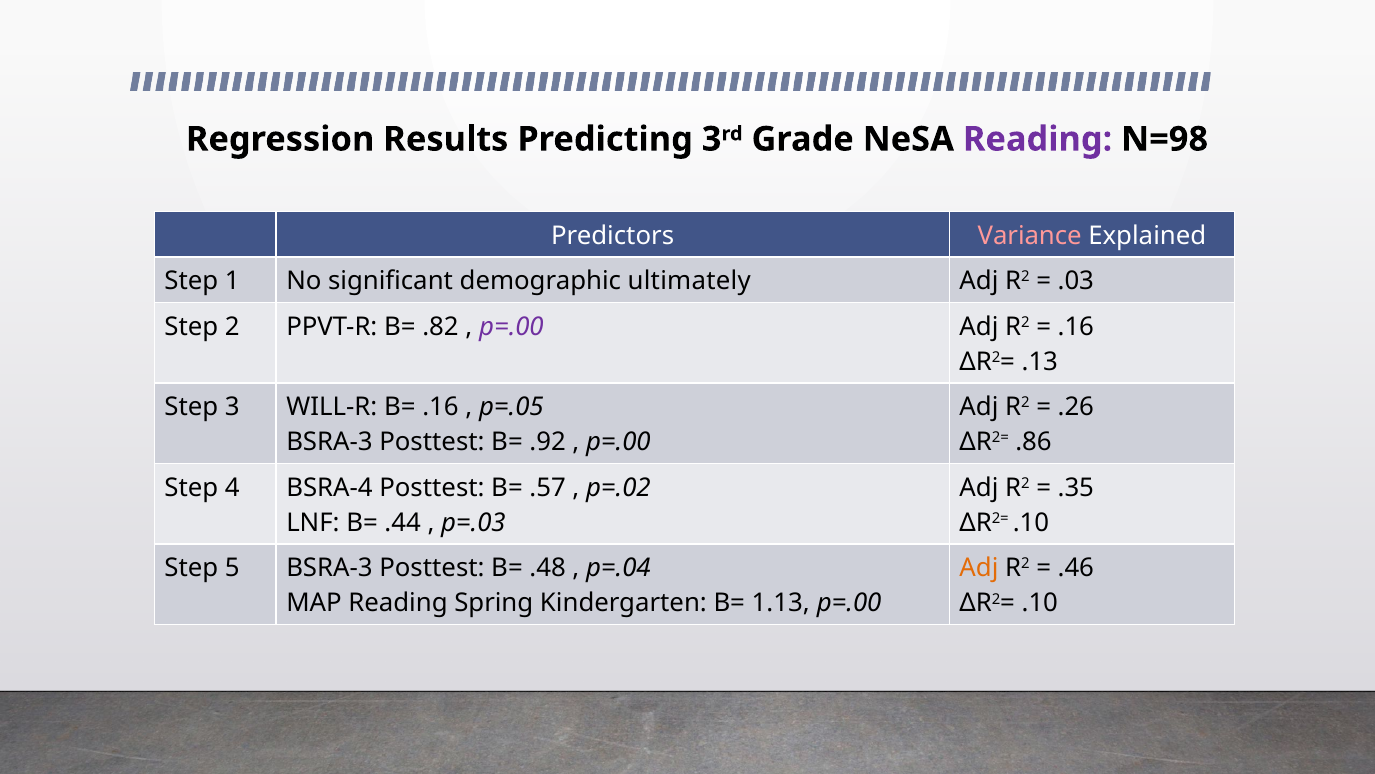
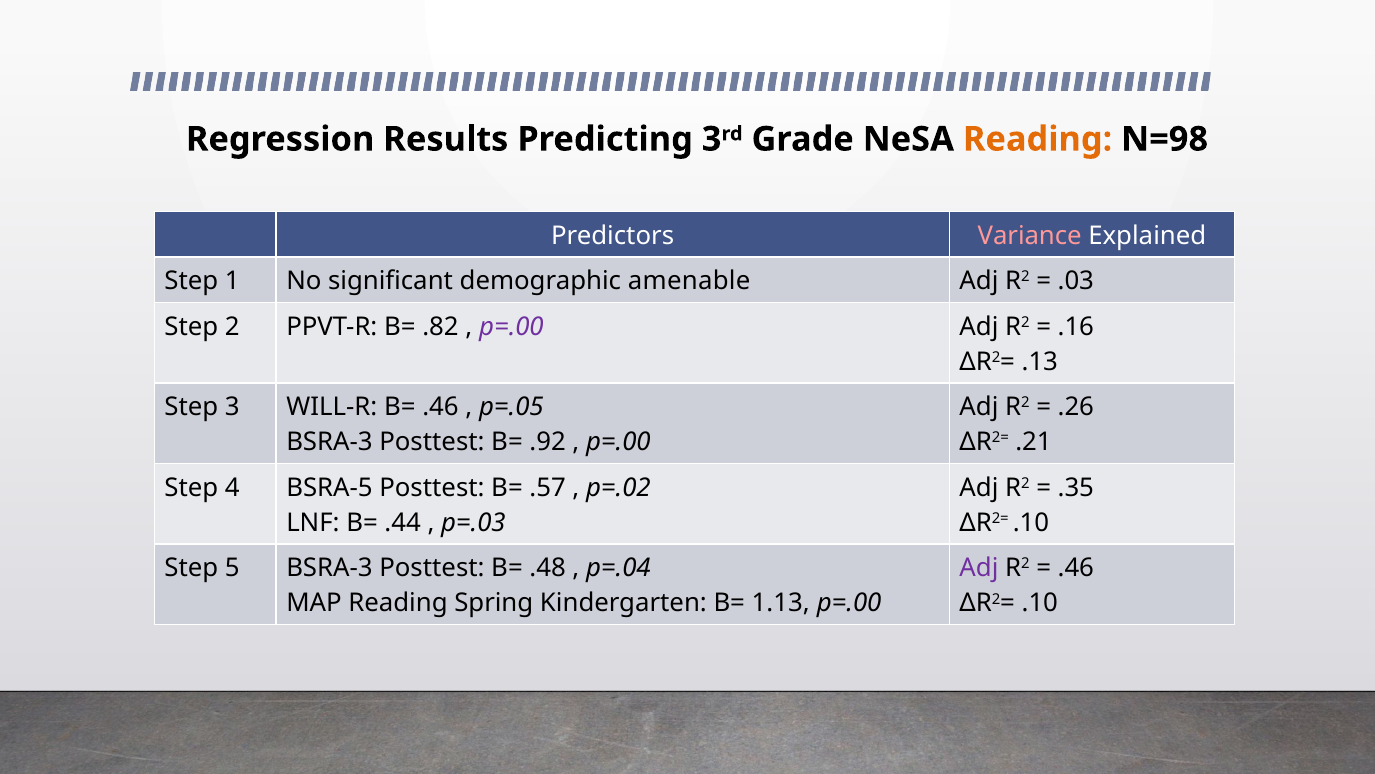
Reading colour: purple -> orange (1038, 139)
ultimately: ultimately -> amenable (689, 281)
B= .16: .16 -> .46 (441, 407)
.86: .86 -> .21 (1034, 442)
BSRA-4: BSRA-4 -> BSRA-5 (330, 487)
Adj colour: orange -> purple (979, 568)
